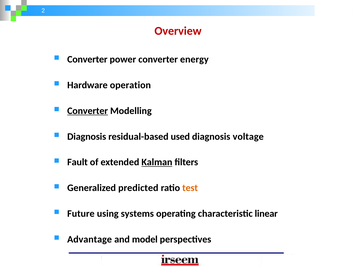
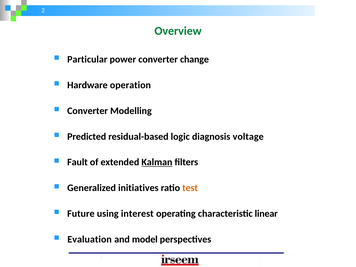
Overview colour: red -> green (178, 31)
Converter: Converter -> Particular (87, 59)
energy: energy -> change (194, 59)
Converter underline: present -> none (88, 111)
Diagnosis: Diagnosis -> Predicted (87, 137)
used: used -> logic (180, 137)
predicted: predicted -> initiatives (138, 188)
systems: systems -> interest (137, 214)
Advantage: Advantage -> Evaluation (90, 239)
